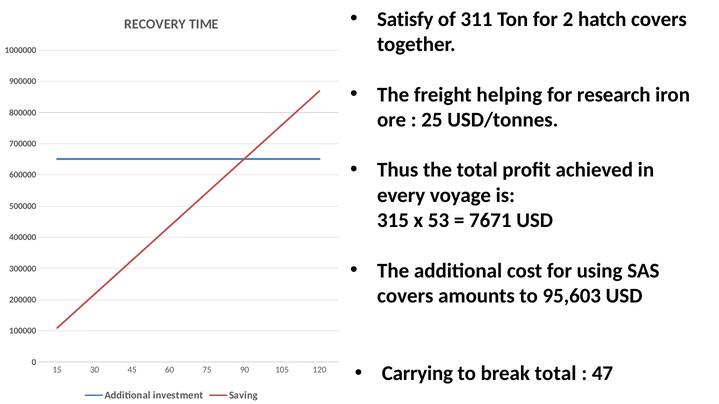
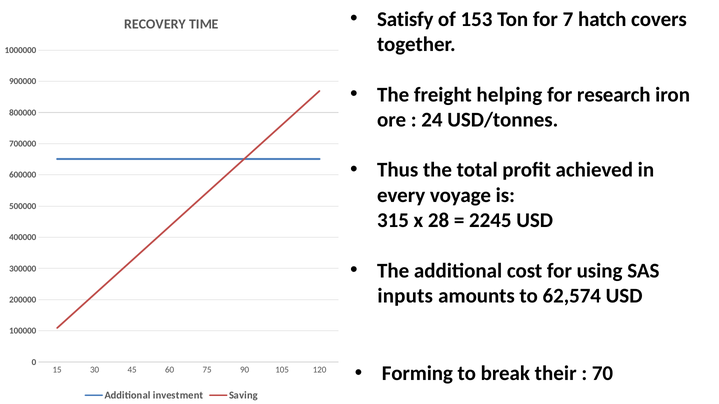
311: 311 -> 153 (477, 19)
2: 2 -> 7 (568, 19)
25: 25 -> 24 (432, 120)
53: 53 -> 28 (439, 221)
7671: 7671 -> 2245 (490, 221)
covers: covers -> inputs (405, 296)
95,603: 95,603 -> 62,574 (572, 296)
Carrying: Carrying -> Forming (417, 374)
break total: total -> their (556, 374)
47: 47 -> 70 (602, 374)
